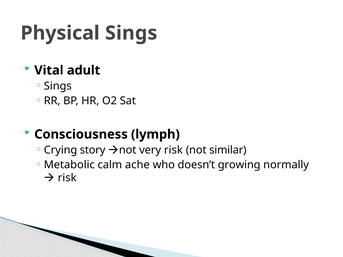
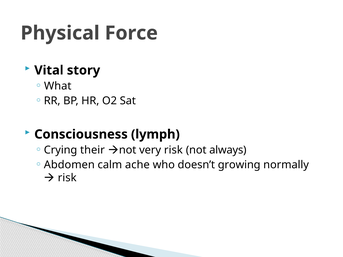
Physical Sings: Sings -> Force (131, 33)
adult: adult -> story (84, 70)
Sings: Sings -> What (58, 86)
story: story -> their (92, 150)
similar: similar -> always (228, 150)
Metabolic: Metabolic -> Abdomen (69, 165)
